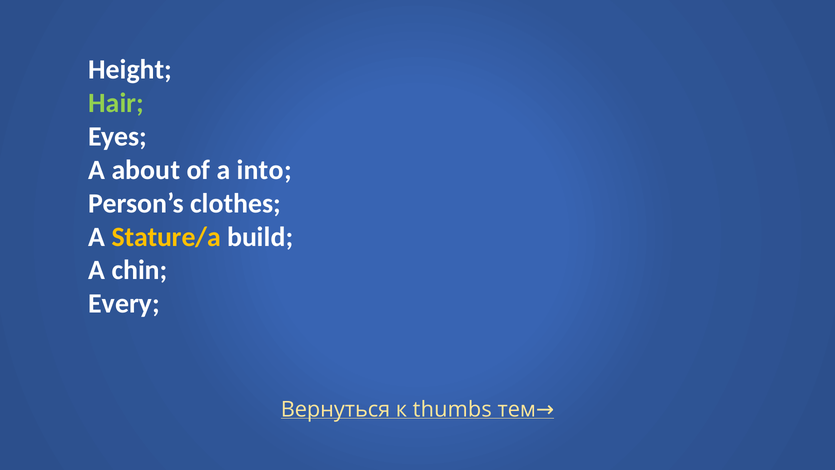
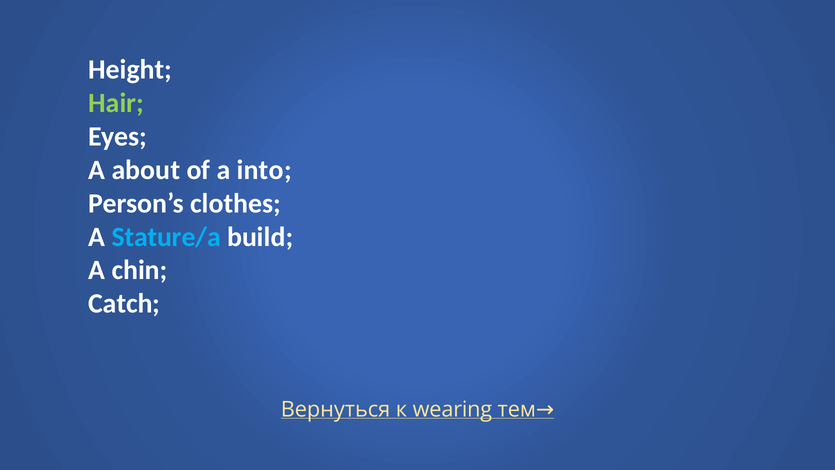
Stature/a colour: yellow -> light blue (166, 237)
Every: Every -> Catch (124, 304)
thumbs: thumbs -> wearing (452, 409)
